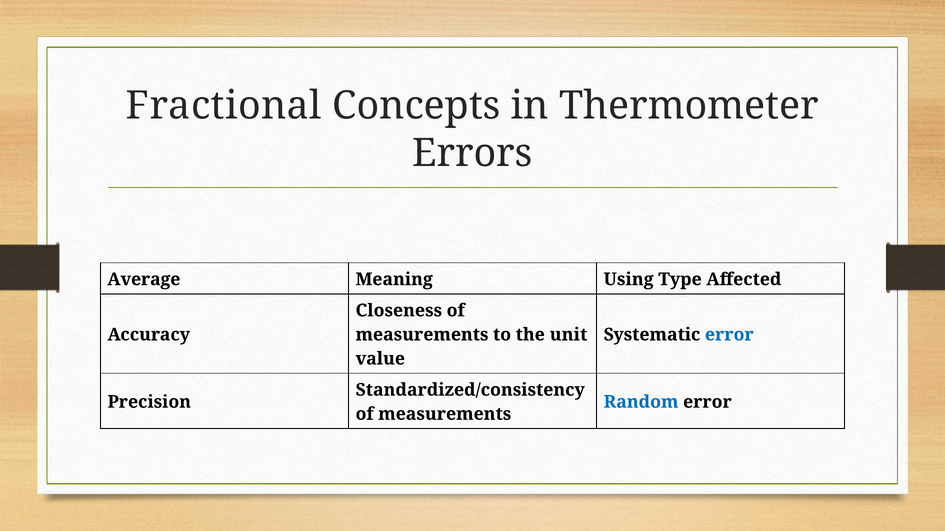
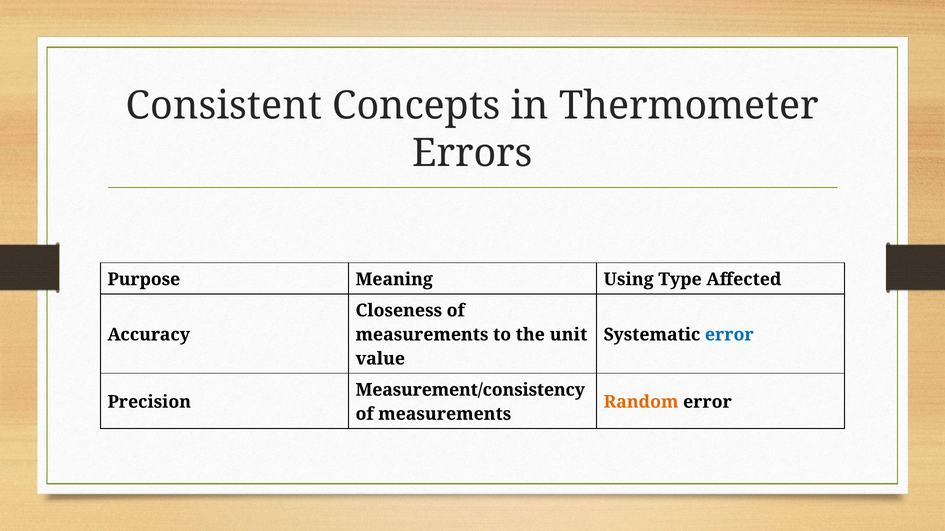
Fractional: Fractional -> Consistent (224, 106)
Average: Average -> Purpose (144, 280)
Standardized/consistency: Standardized/consistency -> Measurement/consistency (470, 390)
Random colour: blue -> orange (641, 402)
